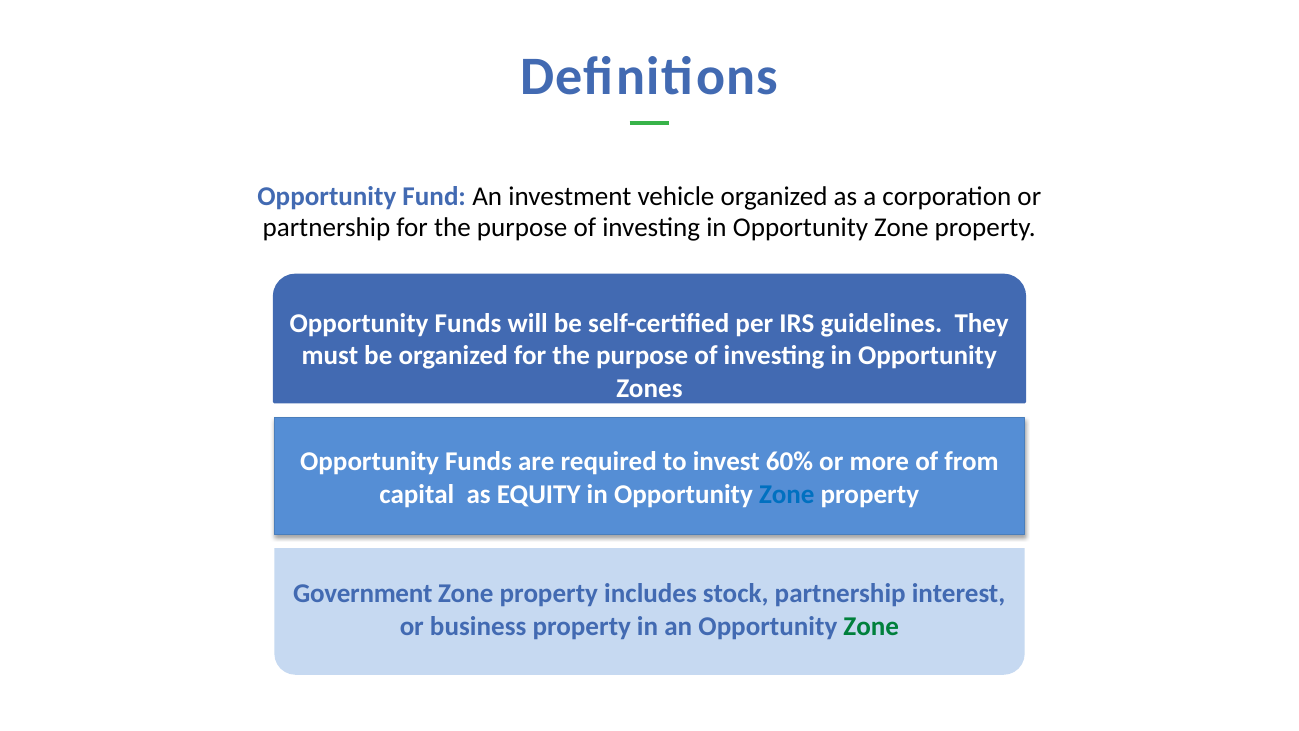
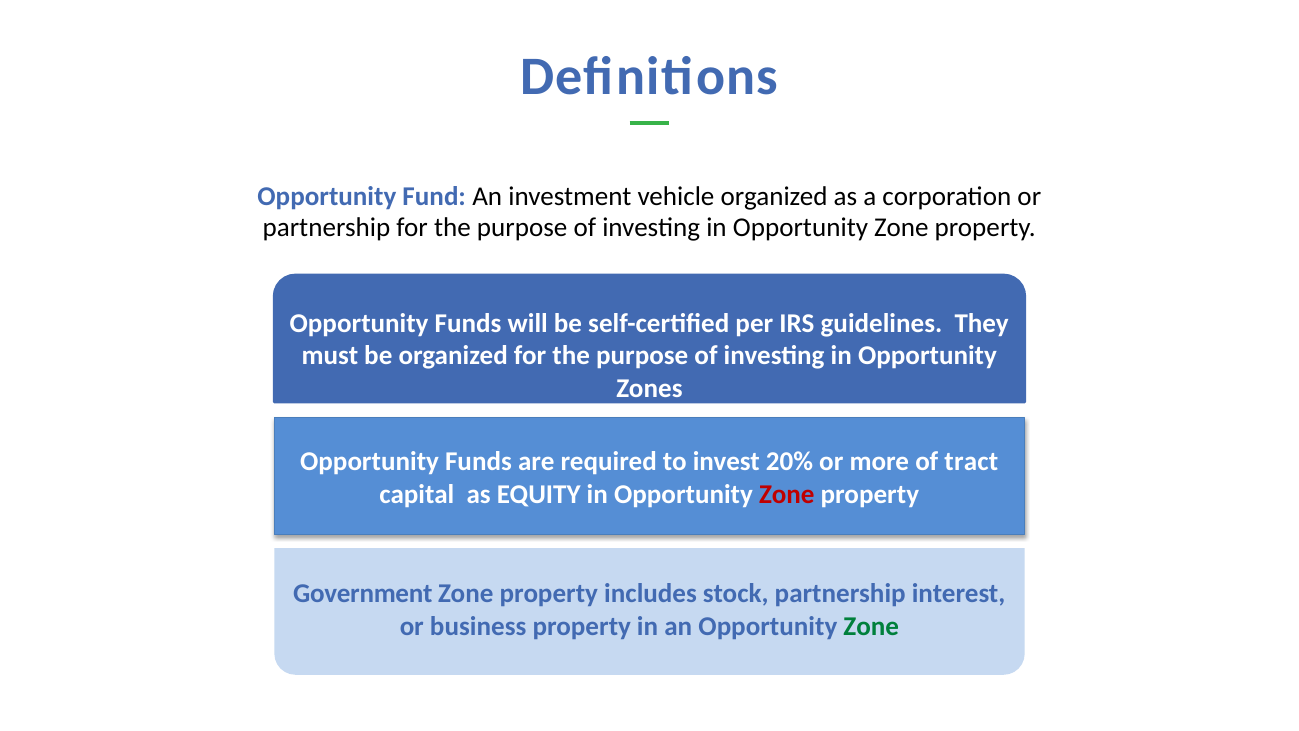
60%: 60% -> 20% (789, 462)
from: from -> tract (971, 462)
Zone colour: blue -> red (787, 494)
